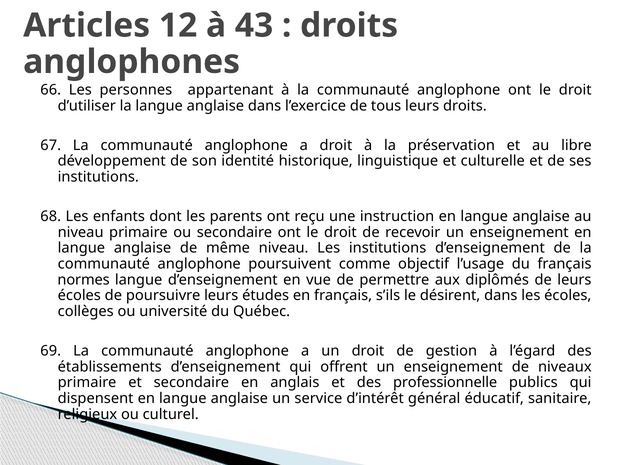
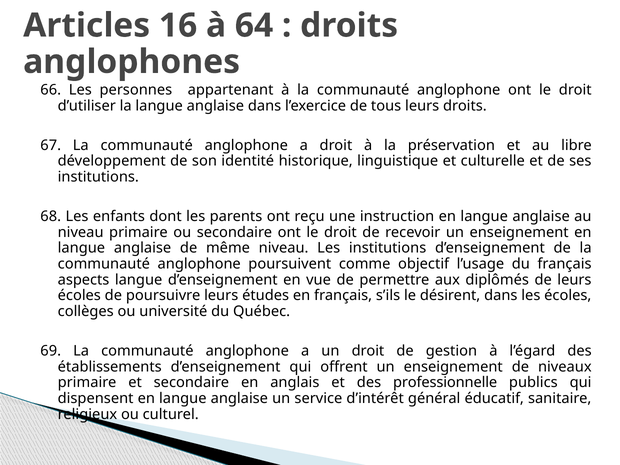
12: 12 -> 16 (178, 26)
43: 43 -> 64 (254, 26)
normes: normes -> aspects (84, 280)
